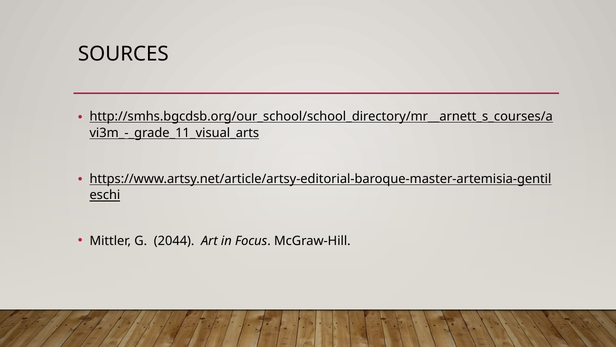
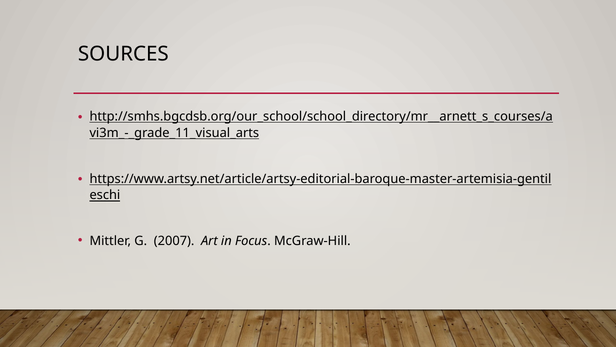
2044: 2044 -> 2007 (174, 240)
